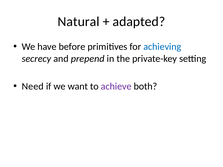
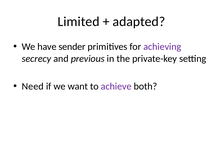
Natural: Natural -> Limited (79, 22)
before: before -> sender (72, 47)
achieving colour: blue -> purple (162, 47)
prepend: prepend -> previous (88, 59)
